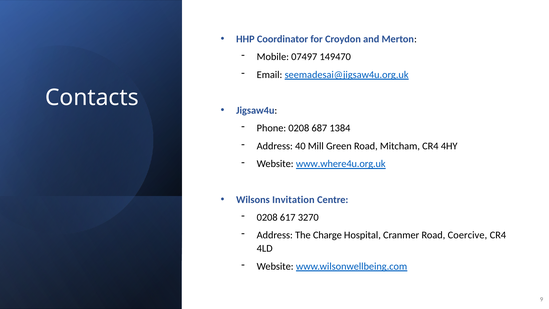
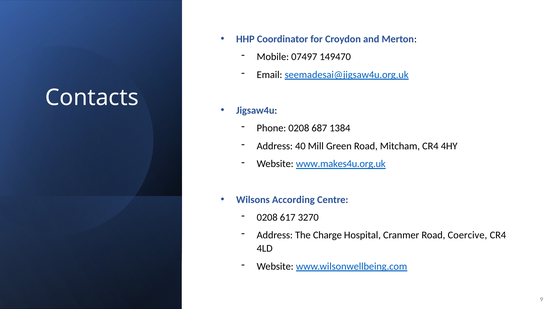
www.where4u.org.uk: www.where4u.org.uk -> www.makes4u.org.uk (341, 164)
Invitation: Invitation -> According (293, 200)
